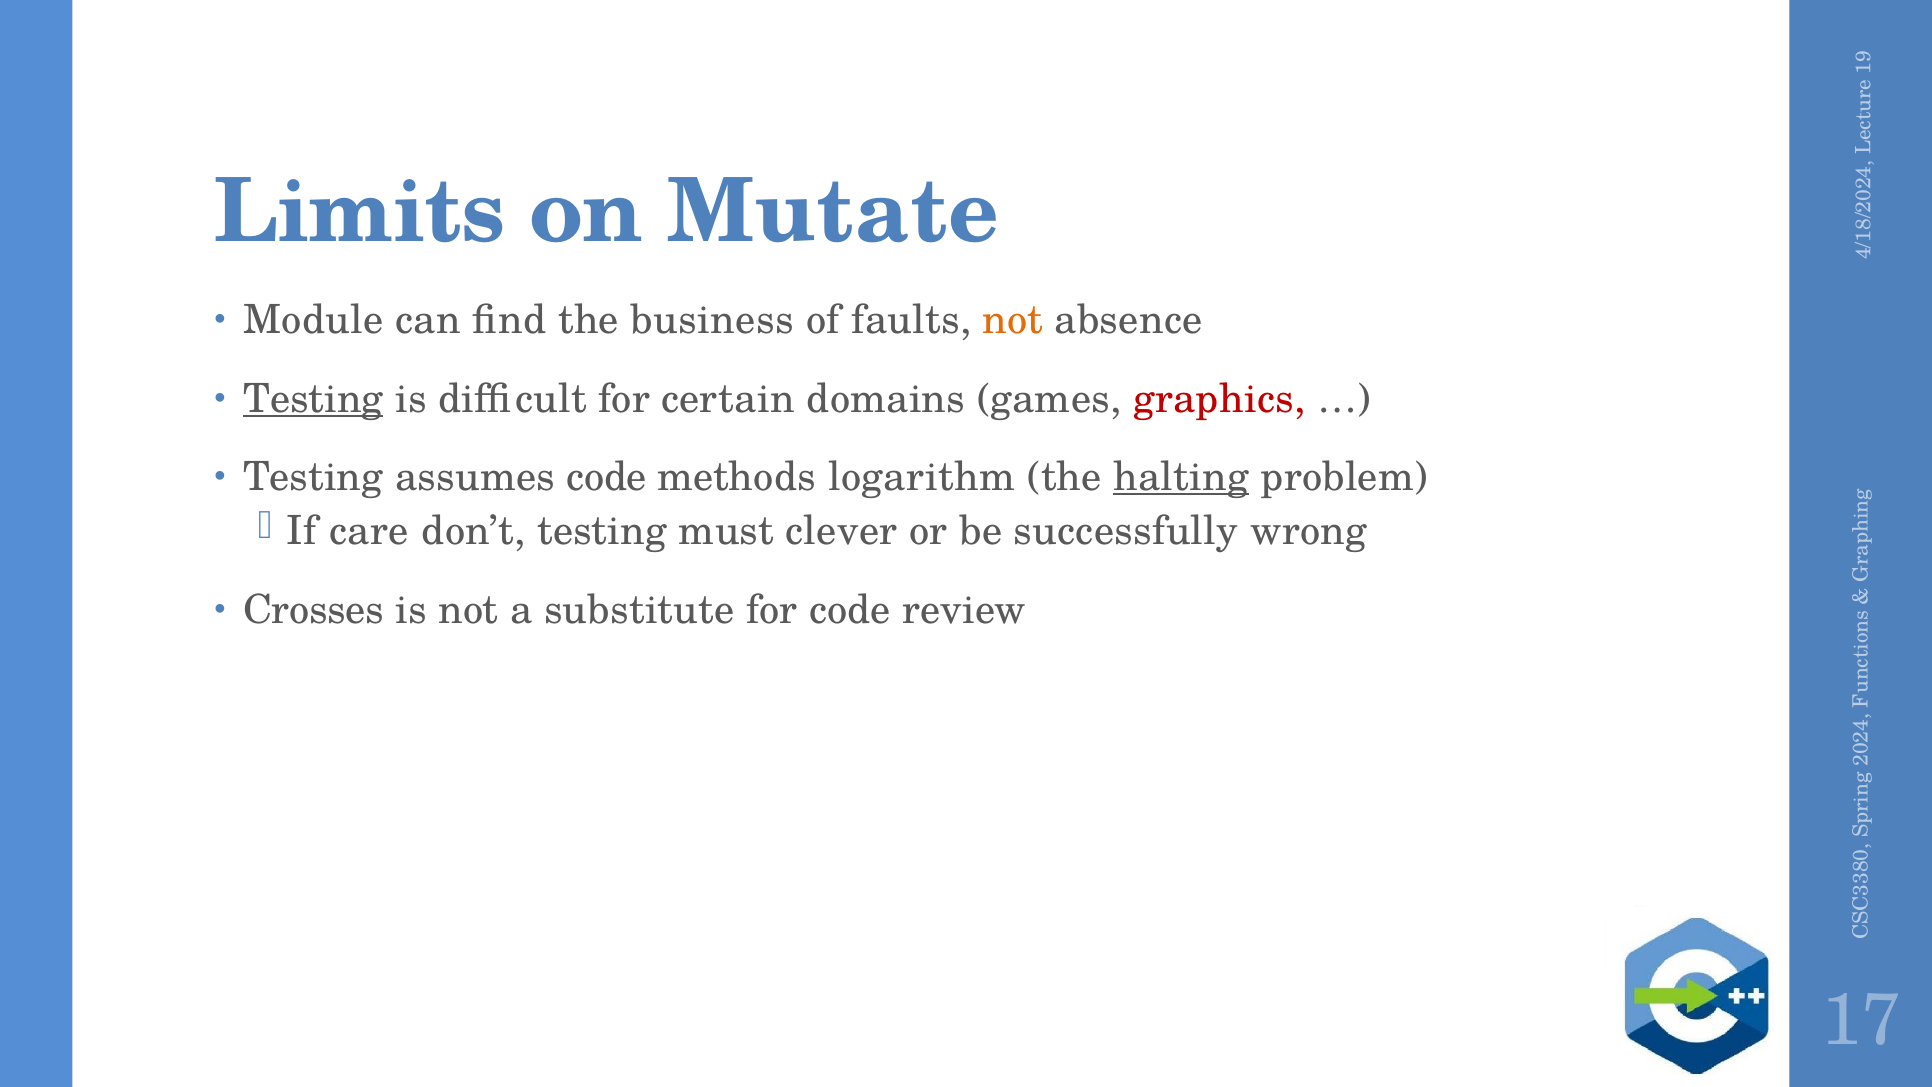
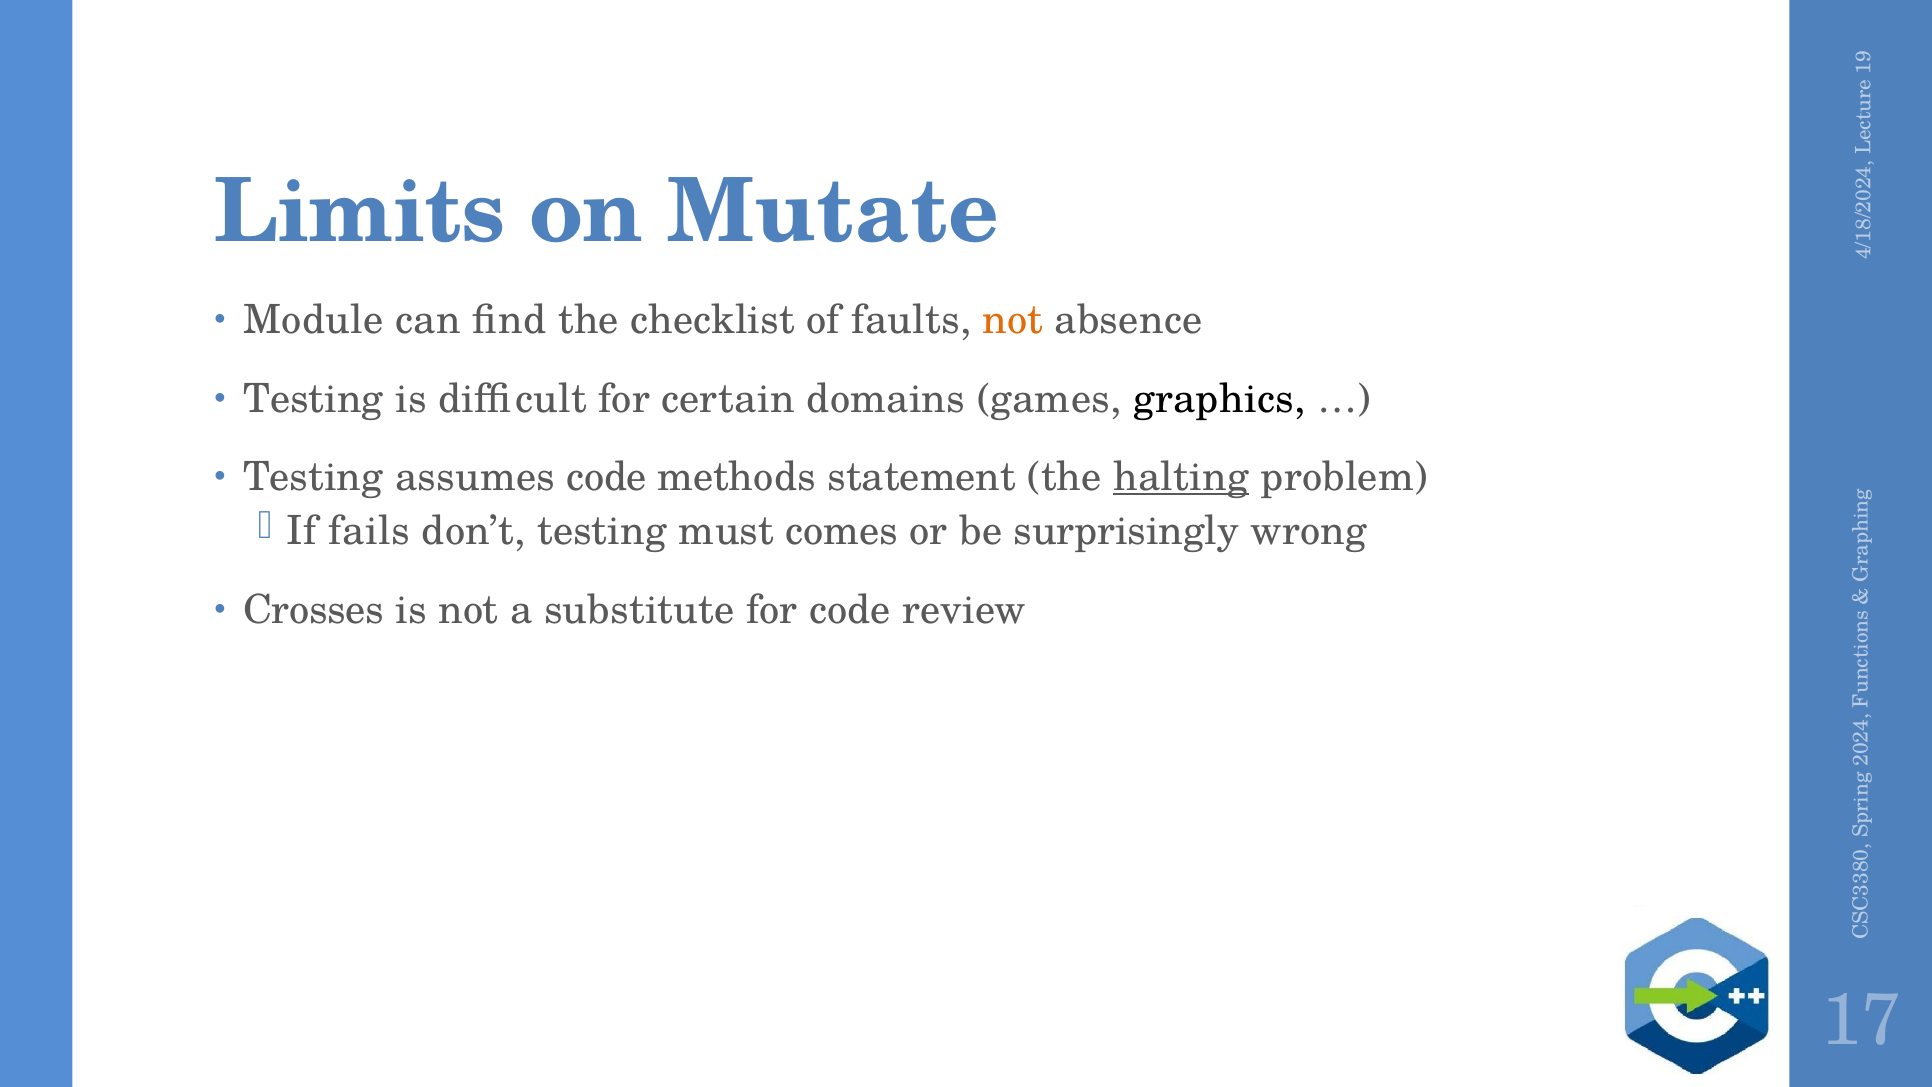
business: business -> checklist (713, 320)
Testing underline: present -> none (313, 399)
graphics colour: red -> black (1219, 399)
logarithm: logarithm -> statement (922, 477)
care: care -> fails (369, 531)
clever: clever -> comes (842, 531)
successfully: successfully -> surprisingly (1126, 531)
